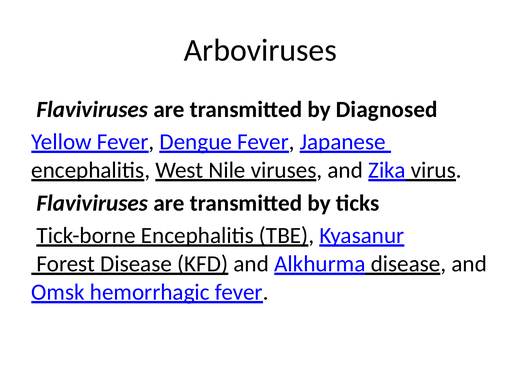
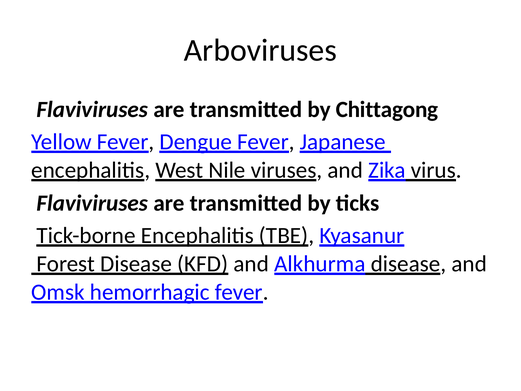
Diagnosed: Diagnosed -> Chittagong (387, 109)
